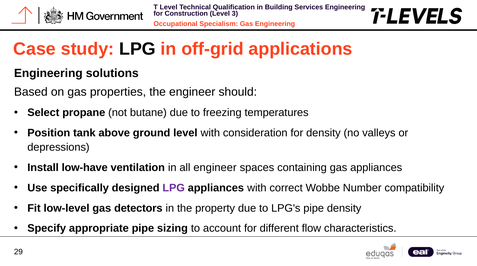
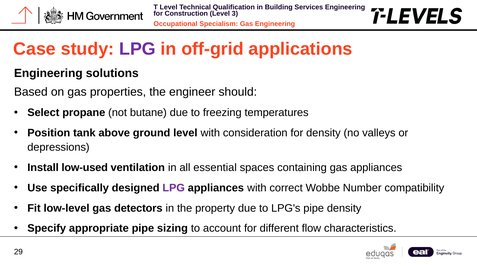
LPG colour: black -> purple (137, 49)
low-have: low-have -> low-used (85, 168)
all engineer: engineer -> essential (215, 168)
